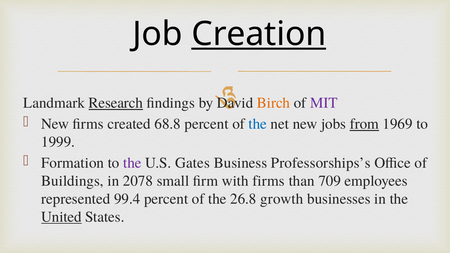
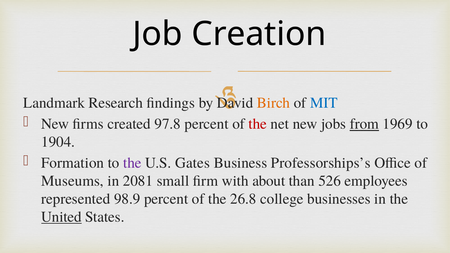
Creation underline: present -> none (259, 34)
Research underline: present -> none (116, 103)
MIT colour: purple -> blue (324, 103)
68.8: 68.8 -> 97.8 (168, 124)
the colour: blue -> red (258, 124)
1999: 1999 -> 1904 (58, 142)
Buildings: Buildings -> Museums (72, 181)
2078: 2078 -> 2081 (138, 181)
with firms: firms -> about (269, 181)
709: 709 -> 526 (330, 181)
99.4: 99.4 -> 98.9 (127, 199)
growth: growth -> college (282, 199)
